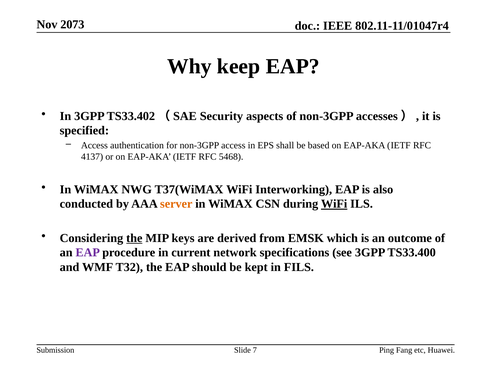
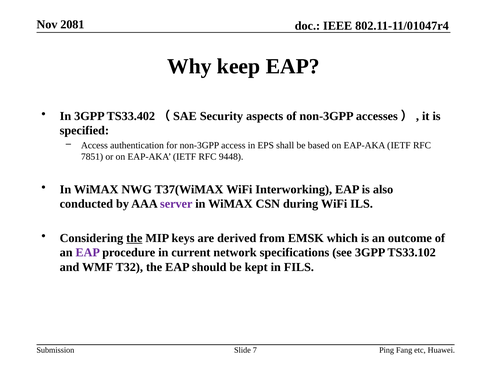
2073: 2073 -> 2081 (72, 25)
4137: 4137 -> 7851 (92, 157)
5468: 5468 -> 9448 (231, 157)
server colour: orange -> purple (176, 204)
WiFi underline: present -> none (334, 204)
TS33.400: TS33.400 -> TS33.102 (412, 253)
